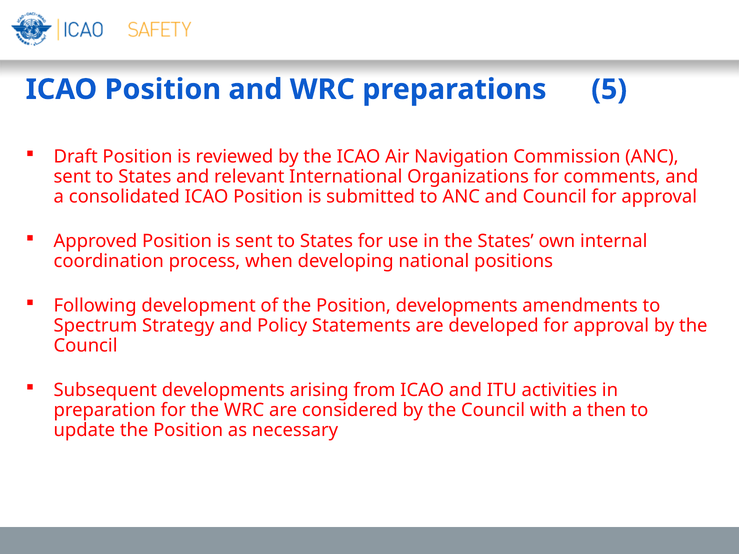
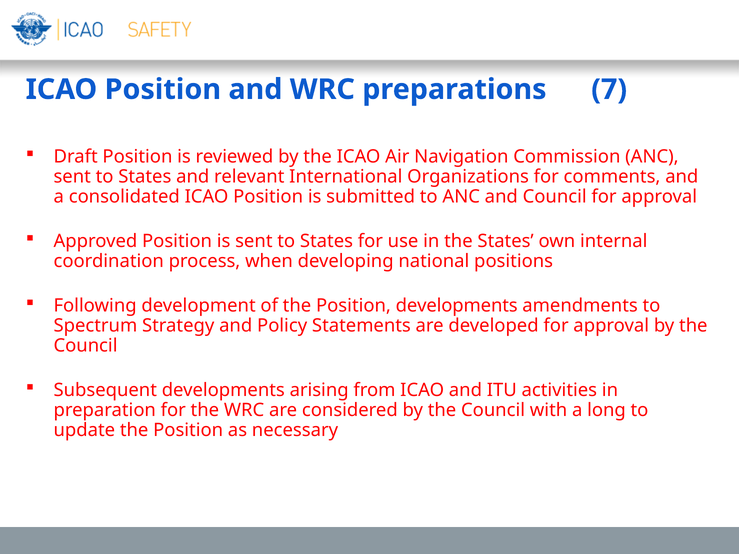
5: 5 -> 7 (609, 89)
then: then -> long (606, 410)
